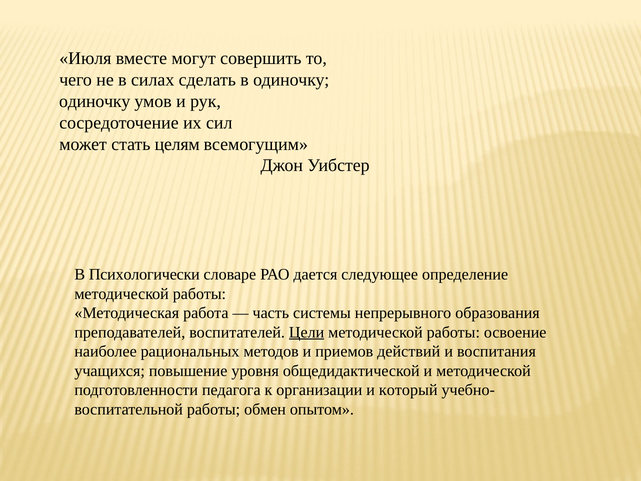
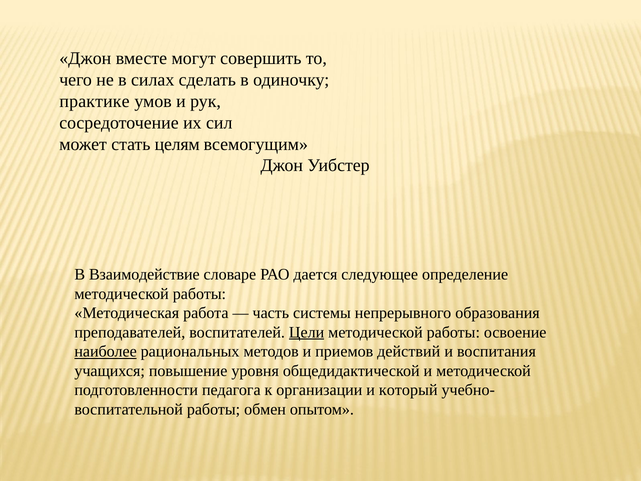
Июля: Июля -> Джон (85, 59)
одиночку: одиночку -> практике (95, 101)
Психологически: Психологически -> Взаимодействие (144, 274)
наиболее underline: none -> present (106, 351)
